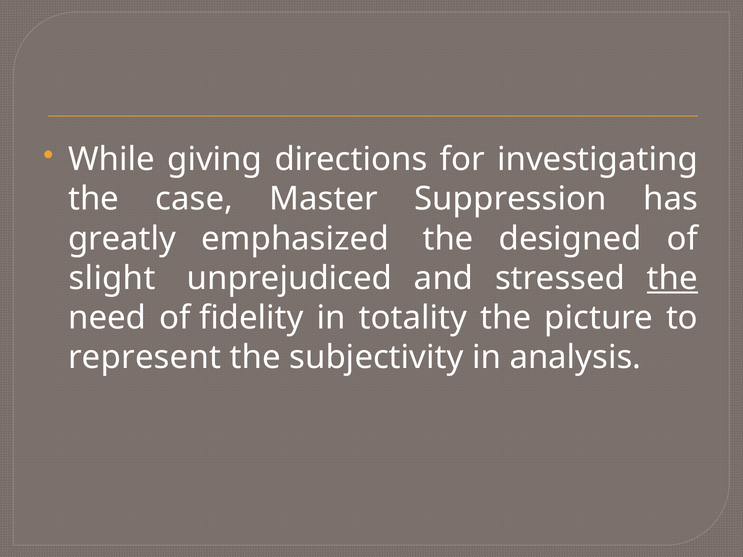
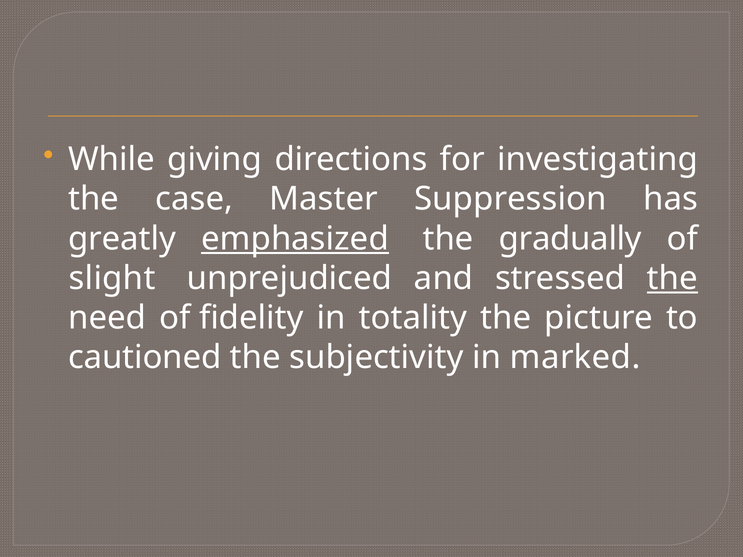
emphasized underline: none -> present (295, 239)
designed: designed -> gradually (570, 239)
represent: represent -> cautioned (145, 358)
analysis: analysis -> marked (575, 358)
